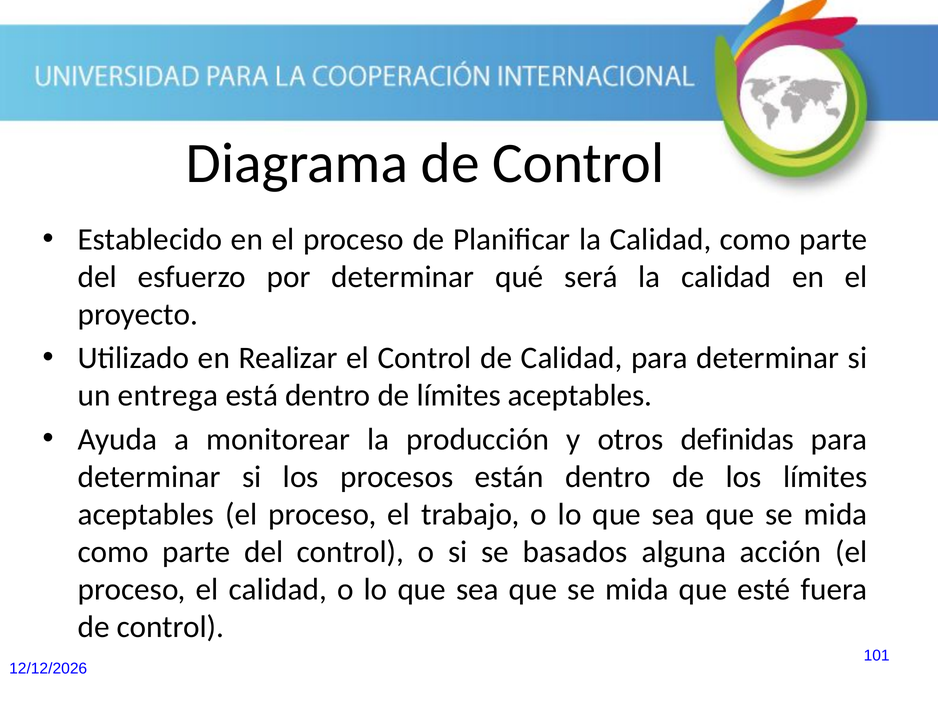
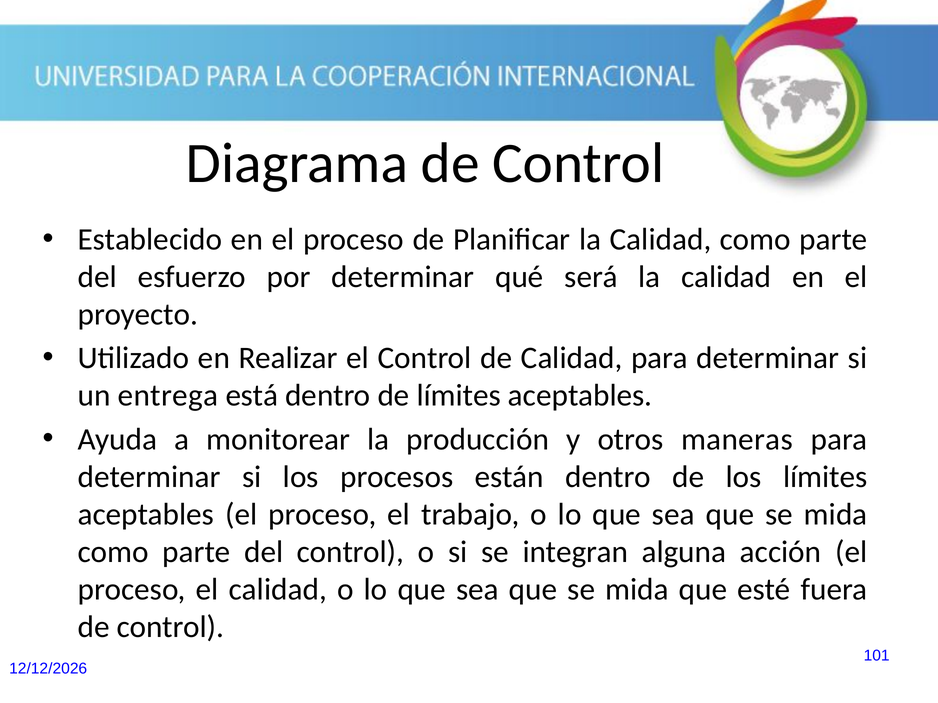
definidas: definidas -> maneras (737, 440)
basados: basados -> integran (575, 552)
